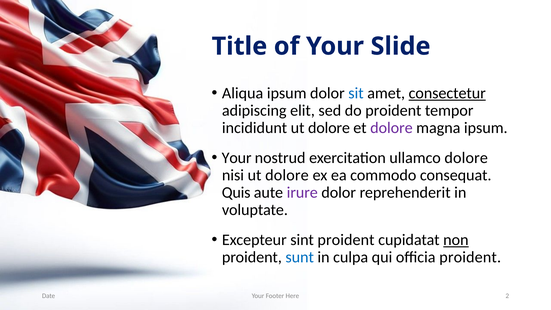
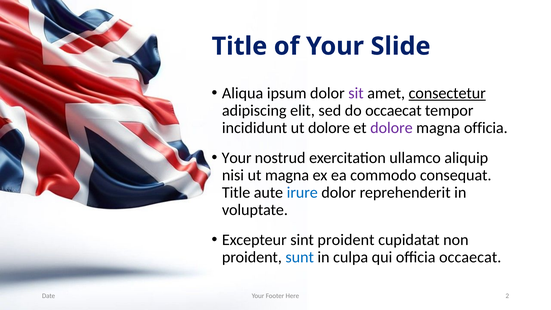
sit colour: blue -> purple (356, 93)
do proident: proident -> occaecat (393, 111)
magna ipsum: ipsum -> officia (486, 128)
ullamco dolore: dolore -> aliquip (466, 158)
nisi ut dolore: dolore -> magna (287, 175)
Quis: Quis -> Title (236, 193)
irure colour: purple -> blue (302, 193)
non underline: present -> none (456, 240)
officia proident: proident -> occaecat (470, 257)
